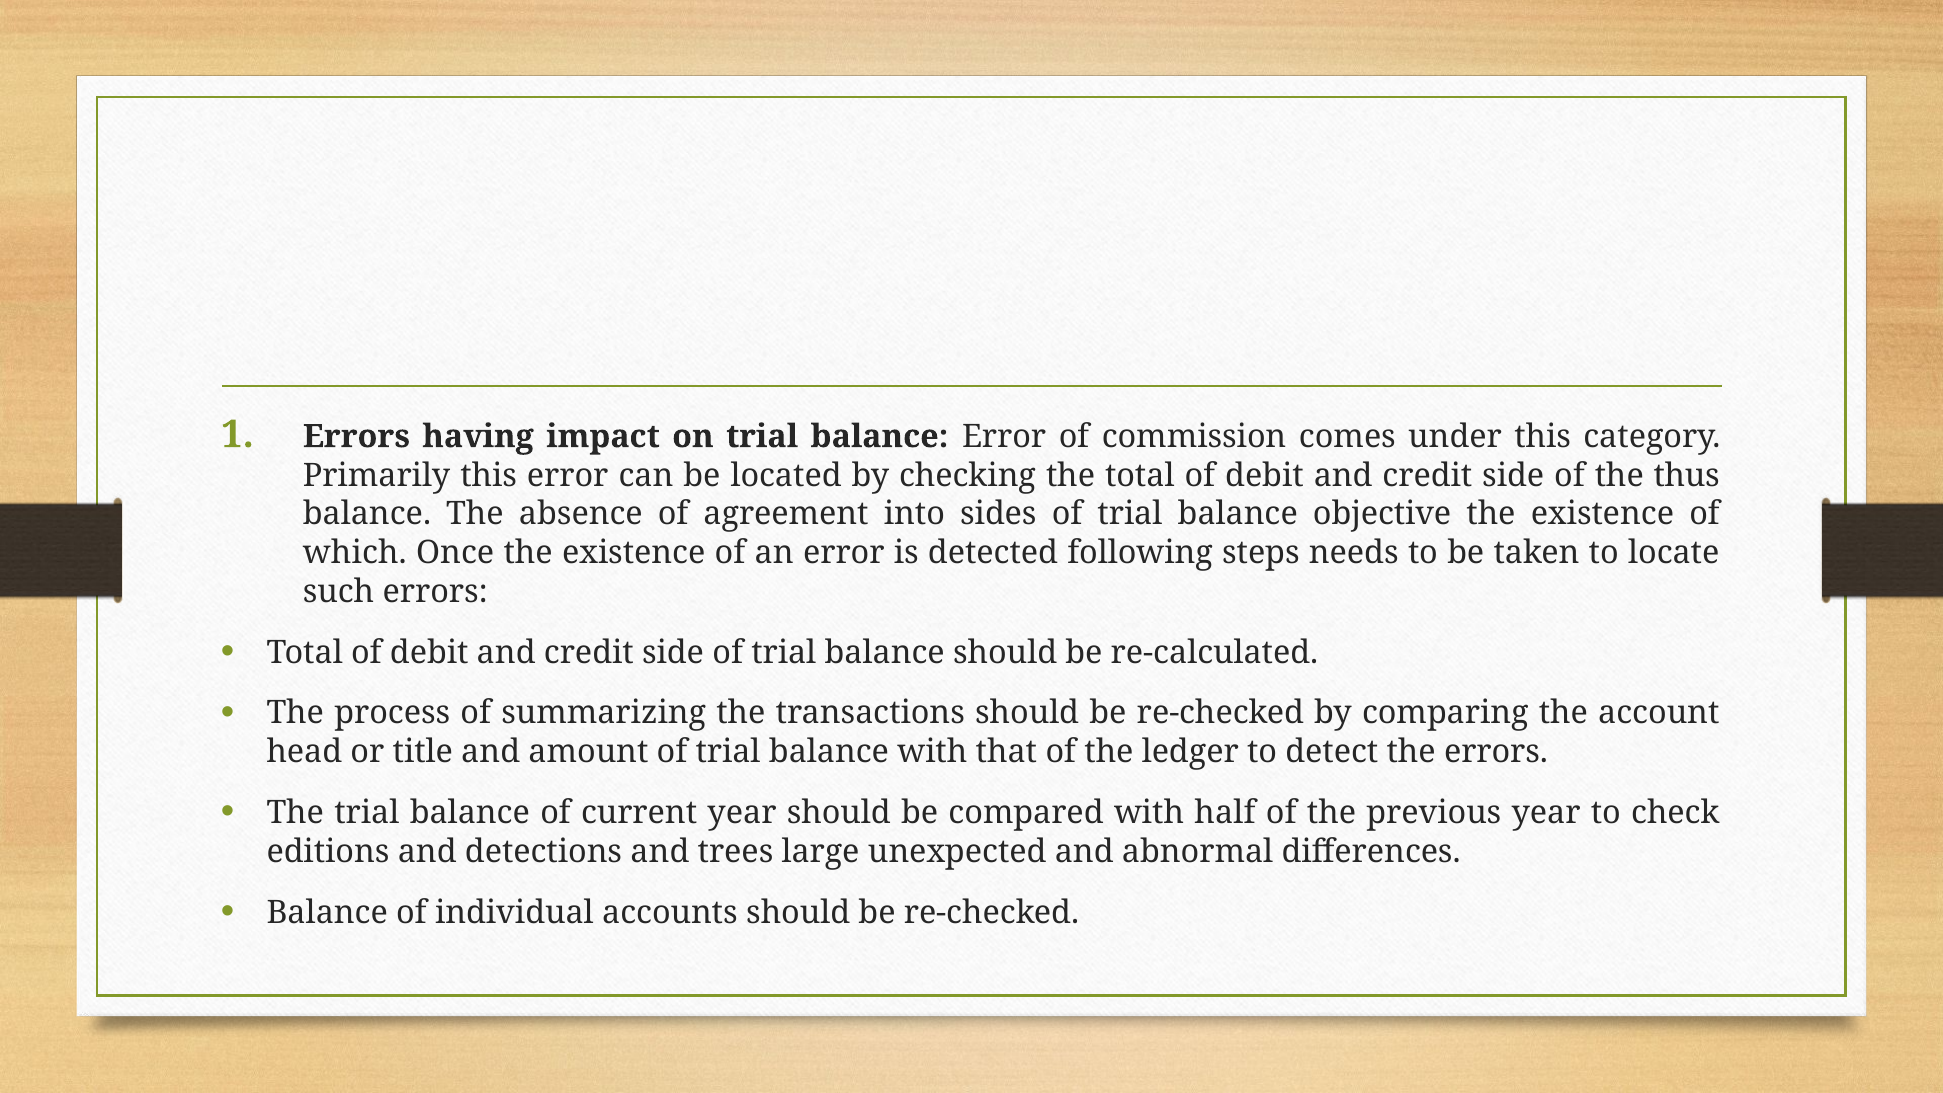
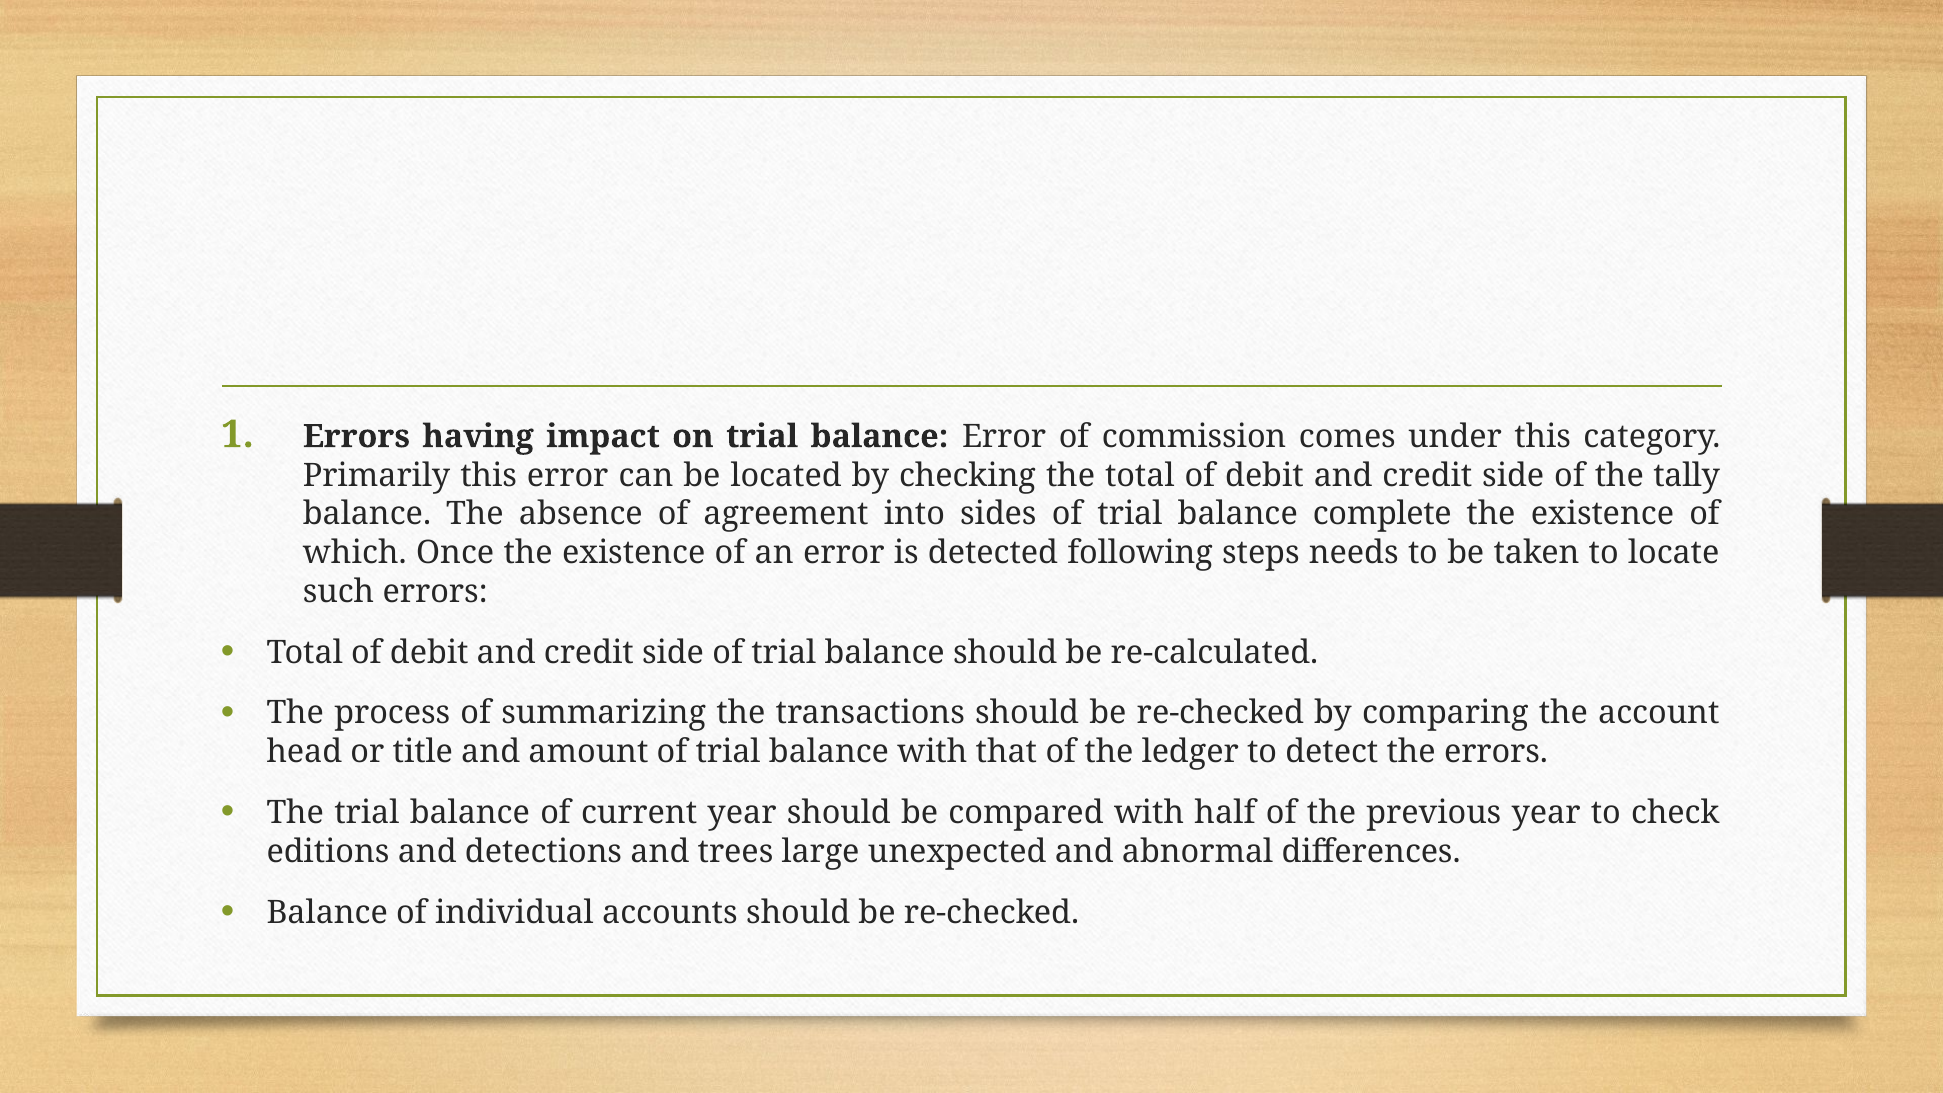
thus: thus -> tally (1687, 475)
objective: objective -> complete (1382, 514)
